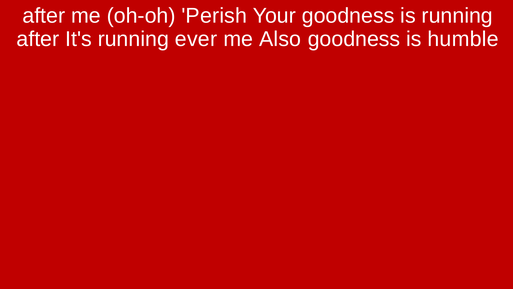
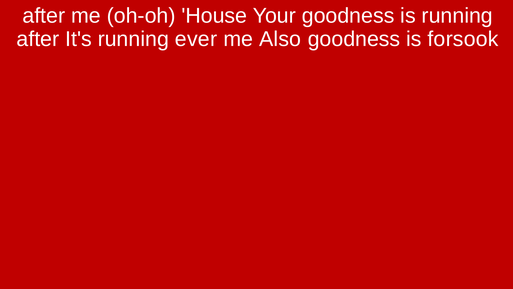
Perish: Perish -> House (214, 16)
humble: humble -> forsook (463, 39)
